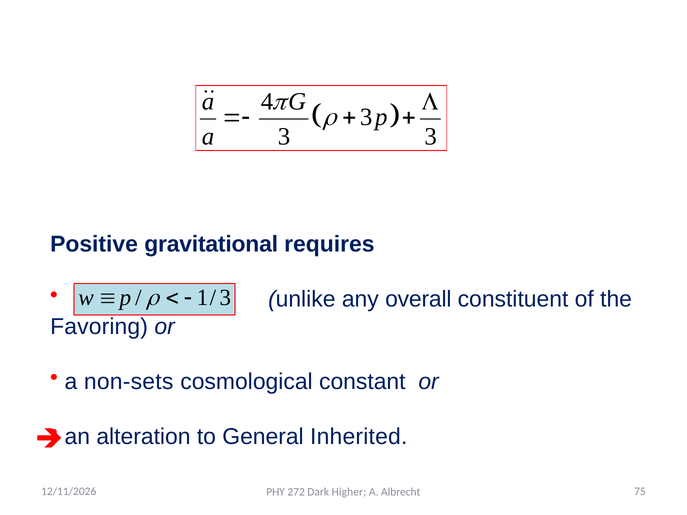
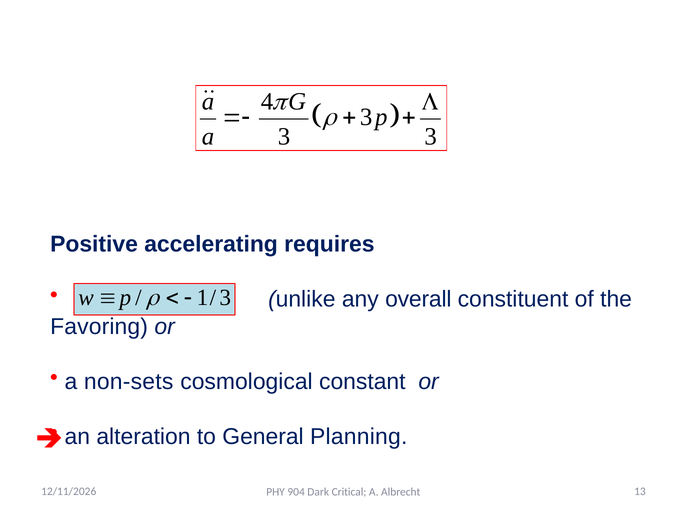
gravitational: gravitational -> accelerating (211, 244)
Inherited: Inherited -> Planning (359, 437)
272: 272 -> 904 (296, 492)
Higher: Higher -> Critical (349, 492)
75: 75 -> 13 (640, 492)
